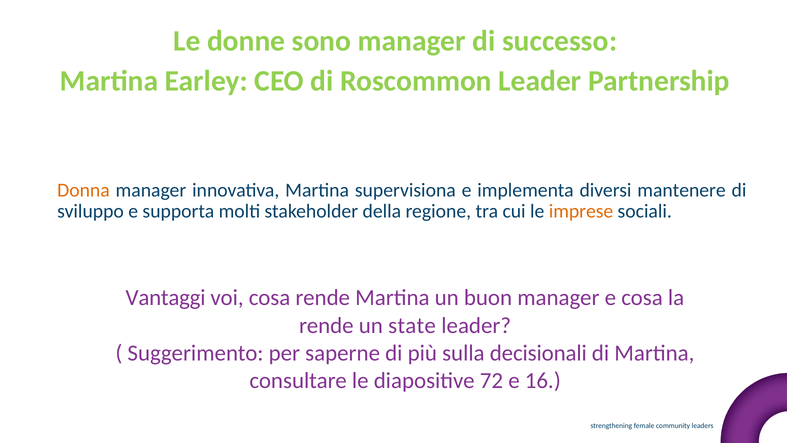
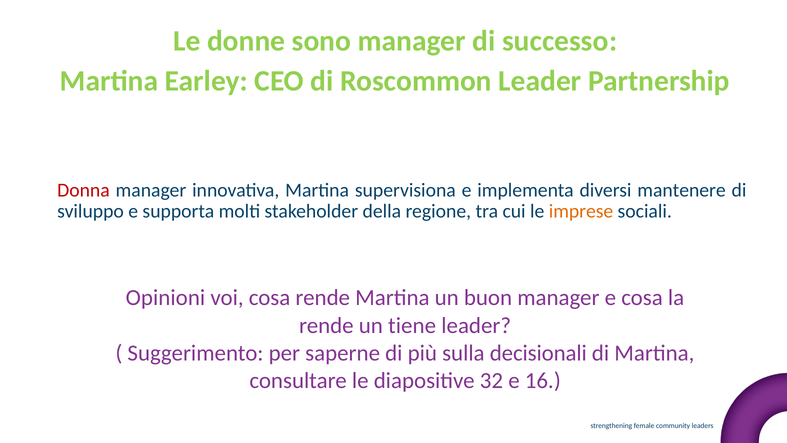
Donna colour: orange -> red (83, 190)
Vantaggi: Vantaggi -> Opinioni (165, 298)
state: state -> tiene (412, 325)
72: 72 -> 32 (491, 380)
